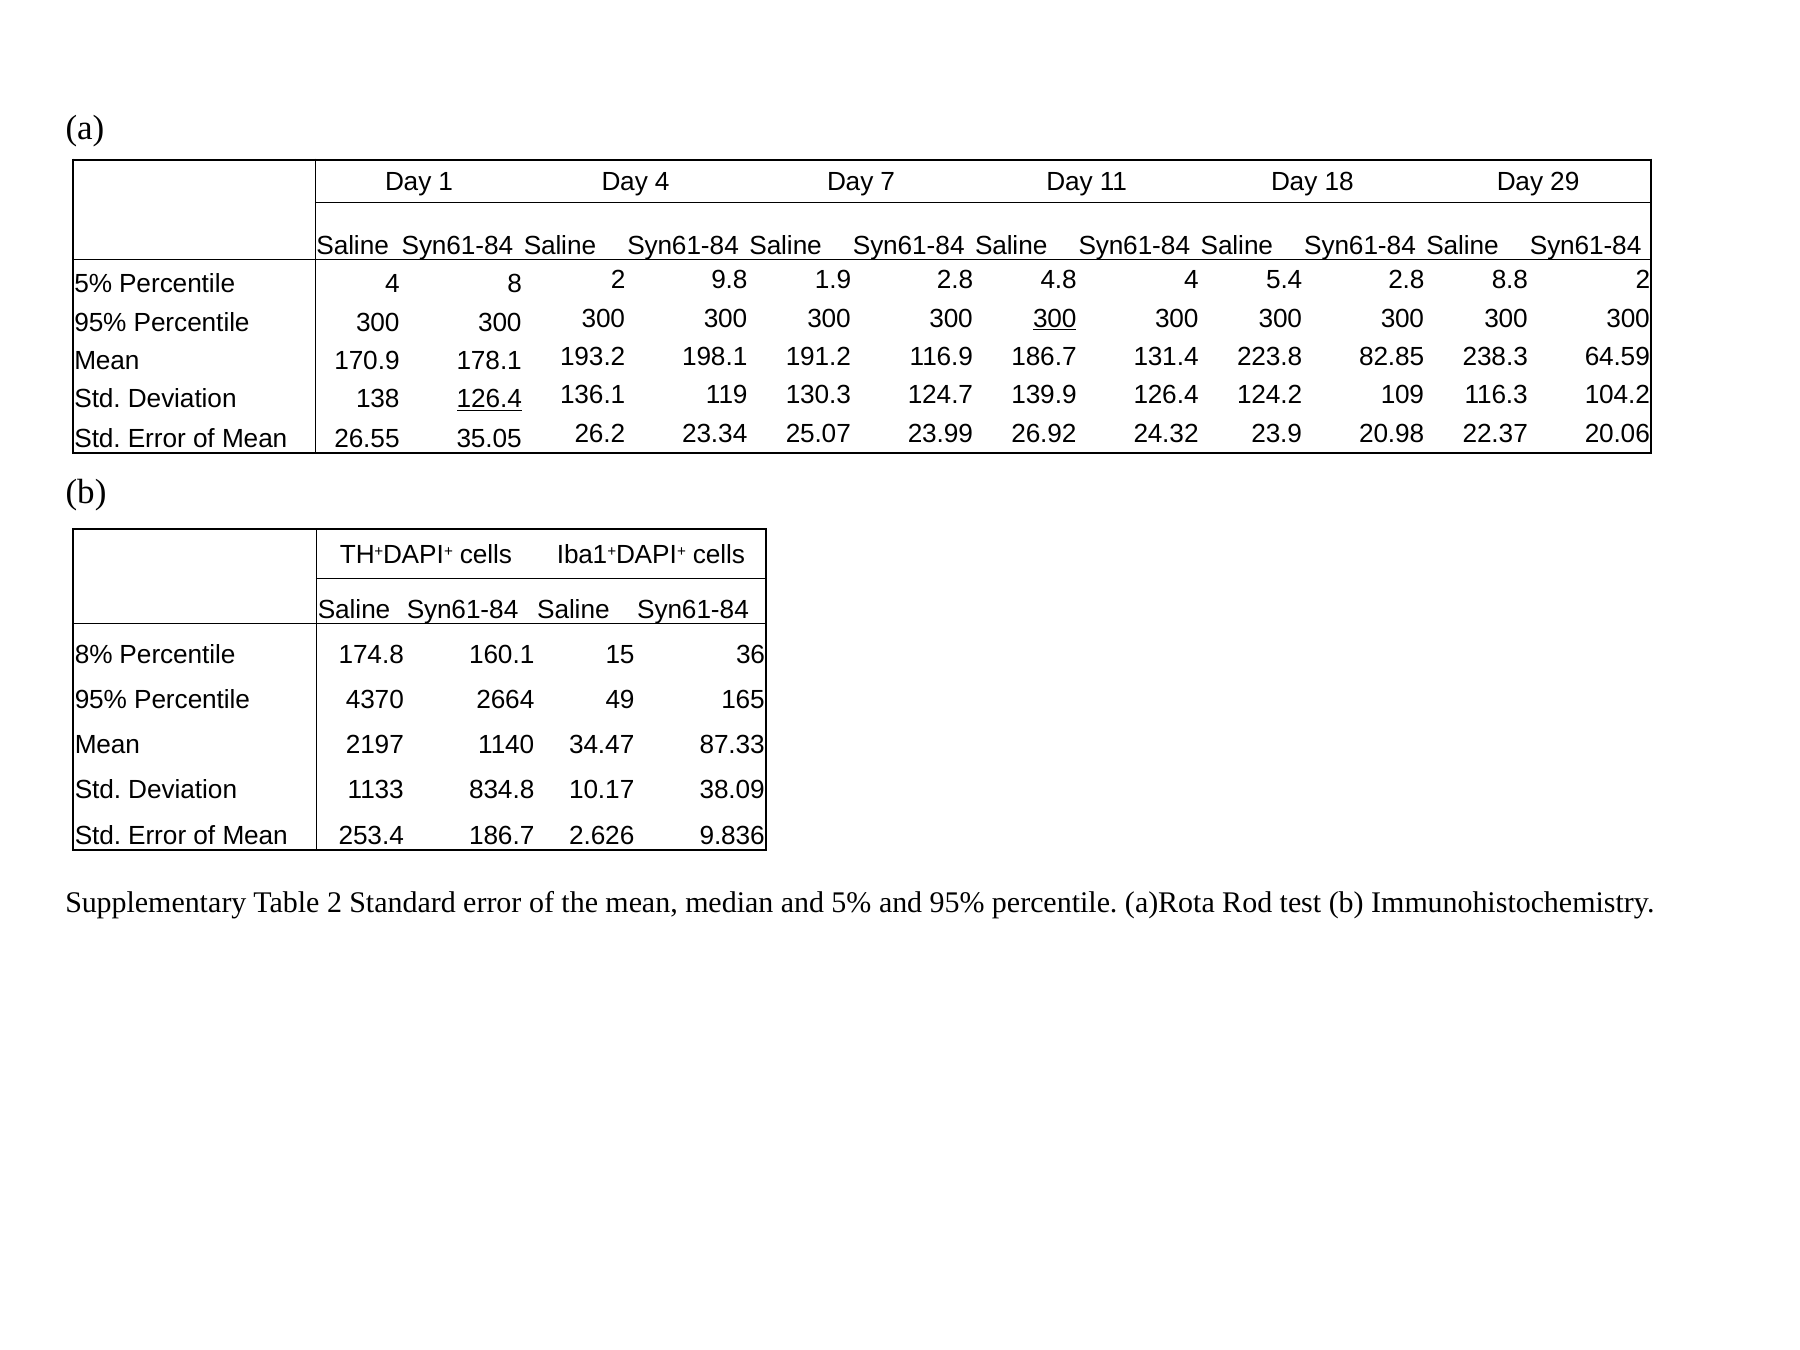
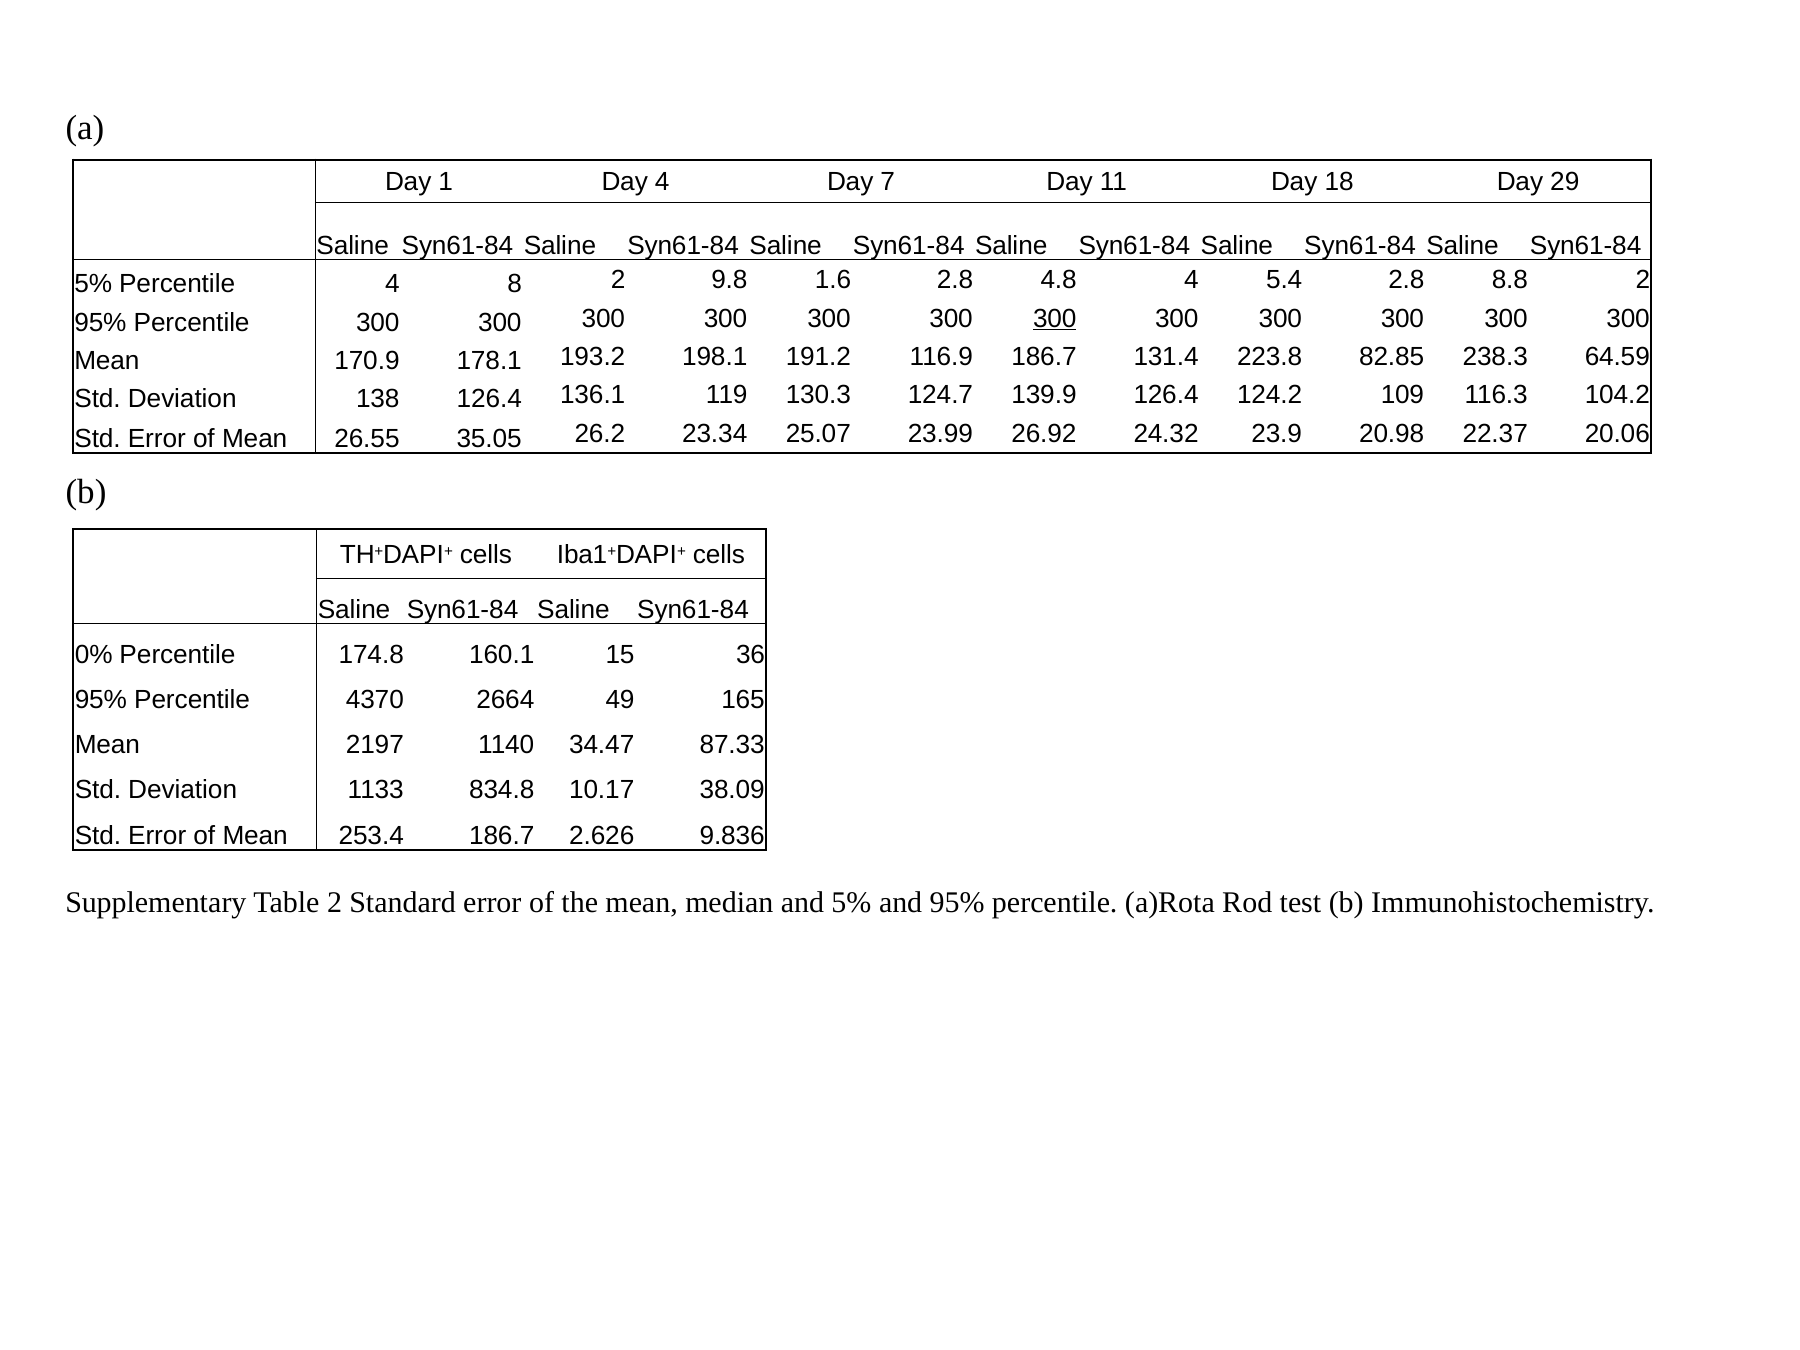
1.9: 1.9 -> 1.6 (833, 280)
126.4 underline: present -> none (489, 399)
8%: 8% -> 0% (94, 655)
